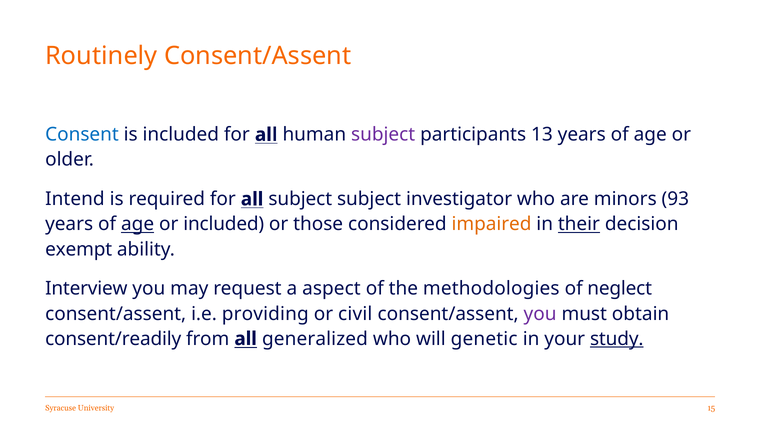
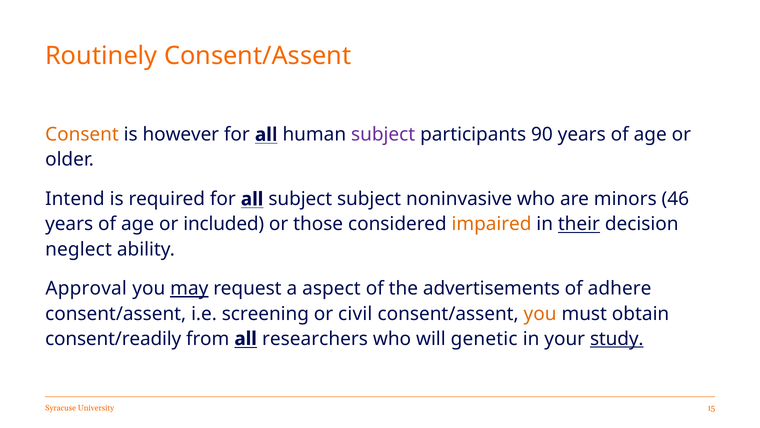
Consent colour: blue -> orange (82, 134)
is included: included -> however (181, 134)
13: 13 -> 90 (542, 134)
investigator: investigator -> noninvasive (459, 199)
93: 93 -> 46 (675, 199)
age underline: present -> none (138, 224)
exempt: exempt -> neglect (79, 249)
Interview: Interview -> Approval (86, 288)
may underline: none -> present (189, 288)
methodologies: methodologies -> advertisements (491, 288)
neglect: neglect -> adhere (620, 288)
providing: providing -> screening (265, 313)
you colour: purple -> orange (540, 313)
generalized: generalized -> researchers (315, 339)
